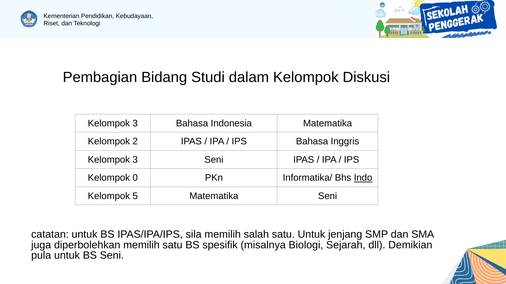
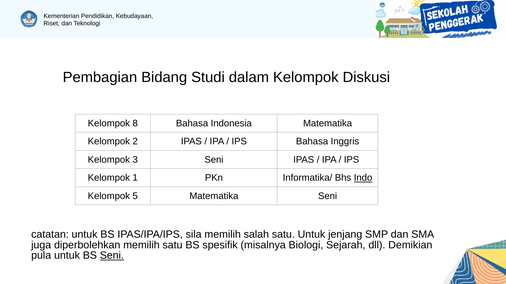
3: 3 -> 8 (135, 124)
0: 0 -> 1 (135, 178)
Seni underline: none -> present (112, 256)
